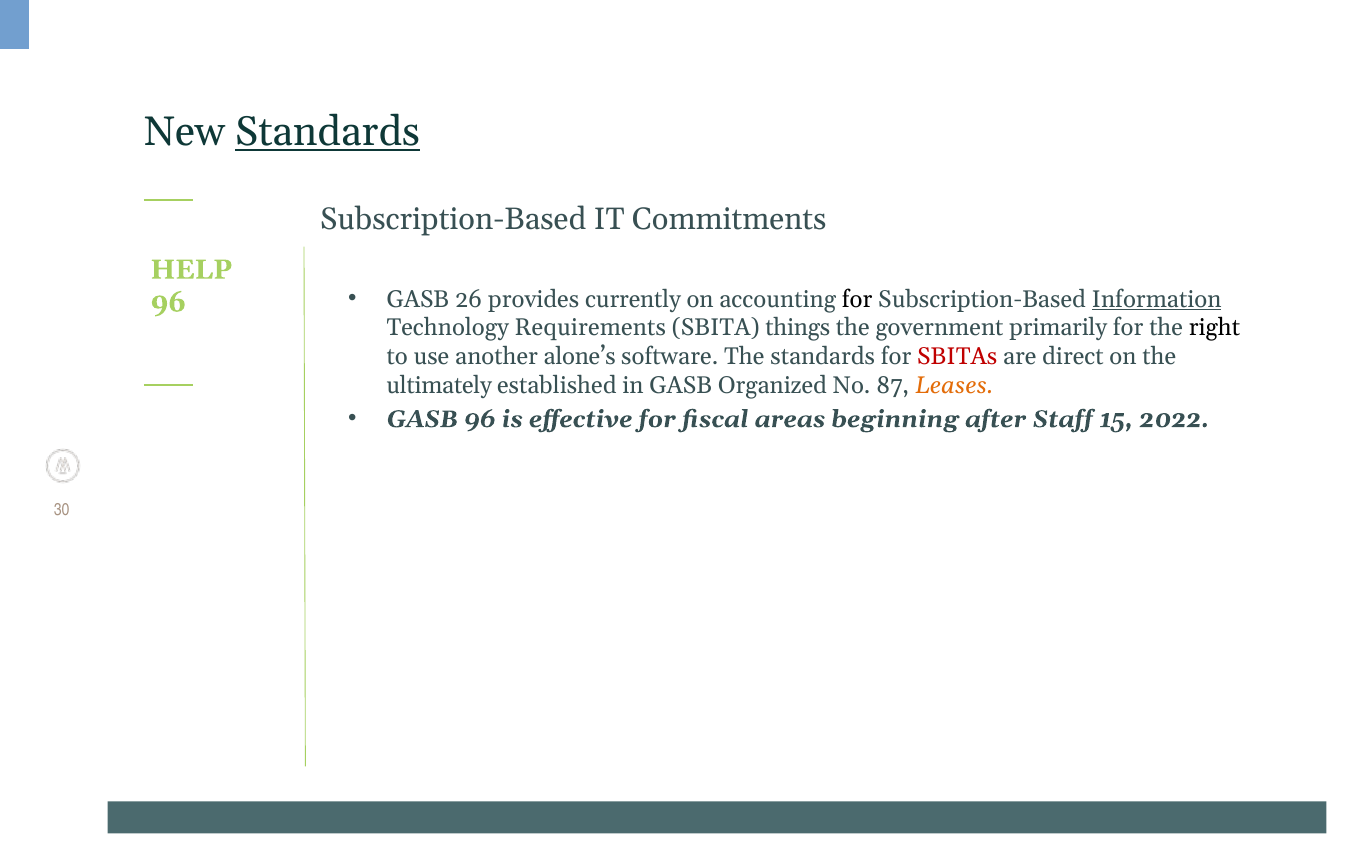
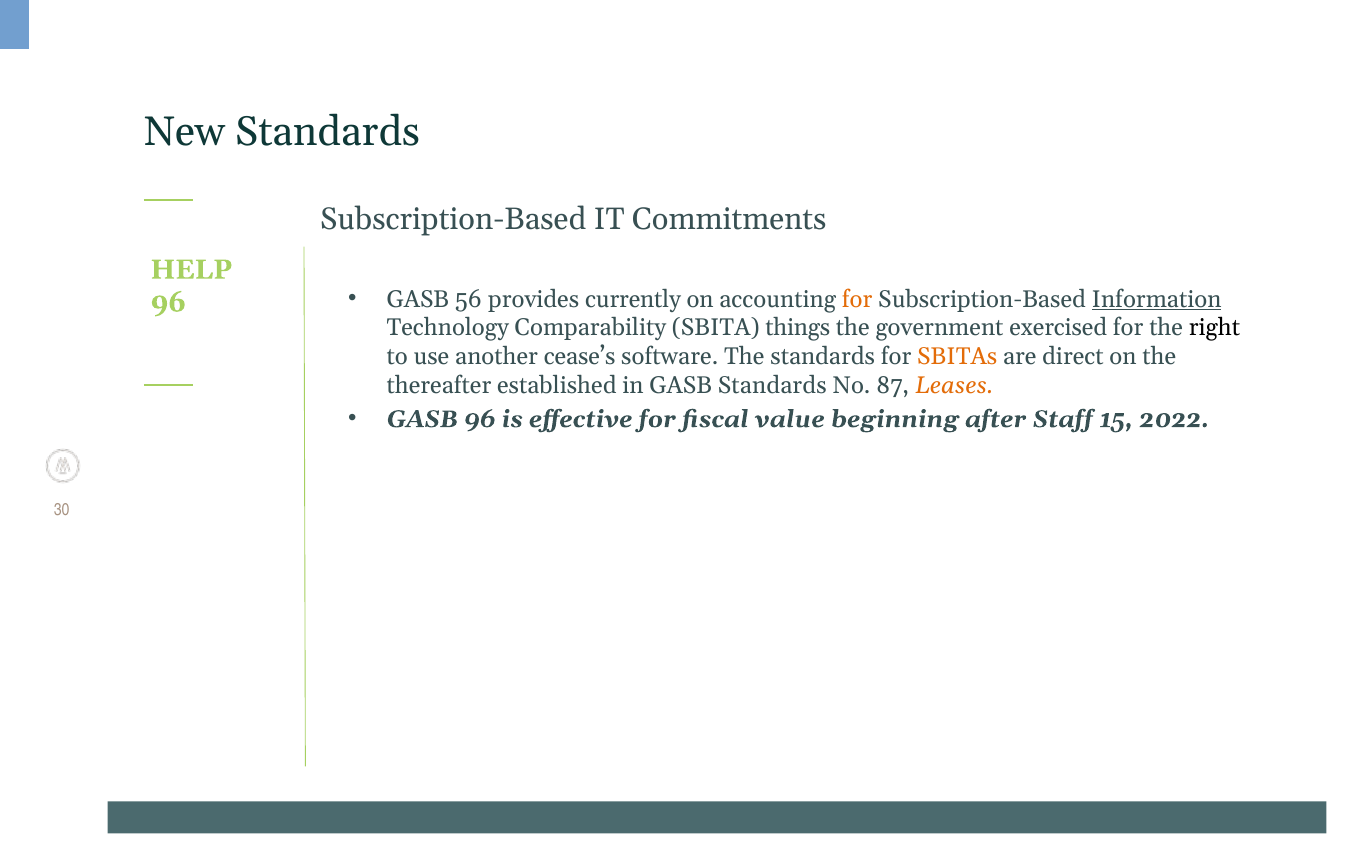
Standards underline: present -> none (328, 132)
26: 26 -> 56 (468, 299)
for colour: black -> orange (857, 299)
Requirements: Requirements -> Comparability (590, 328)
primarily: primarily -> exercised (1058, 328)
alone’s: alone’s -> cease’s (580, 357)
SBITAs colour: red -> orange (957, 357)
ultimately: ultimately -> thereafter (439, 386)
GASB Organized: Organized -> Standards (772, 386)
areas: areas -> value (790, 419)
